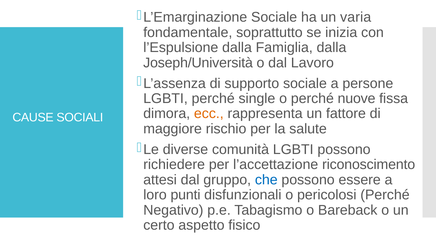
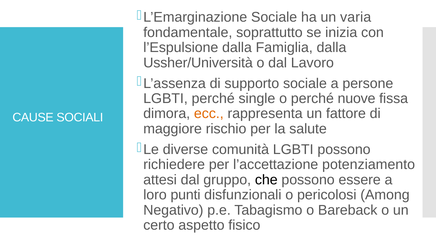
Joseph/Università: Joseph/Università -> Ussher/Università (198, 63)
riconoscimento: riconoscimento -> potenziamento (369, 165)
che colour: blue -> black (266, 180)
pericolosi Perché: Perché -> Among (385, 195)
